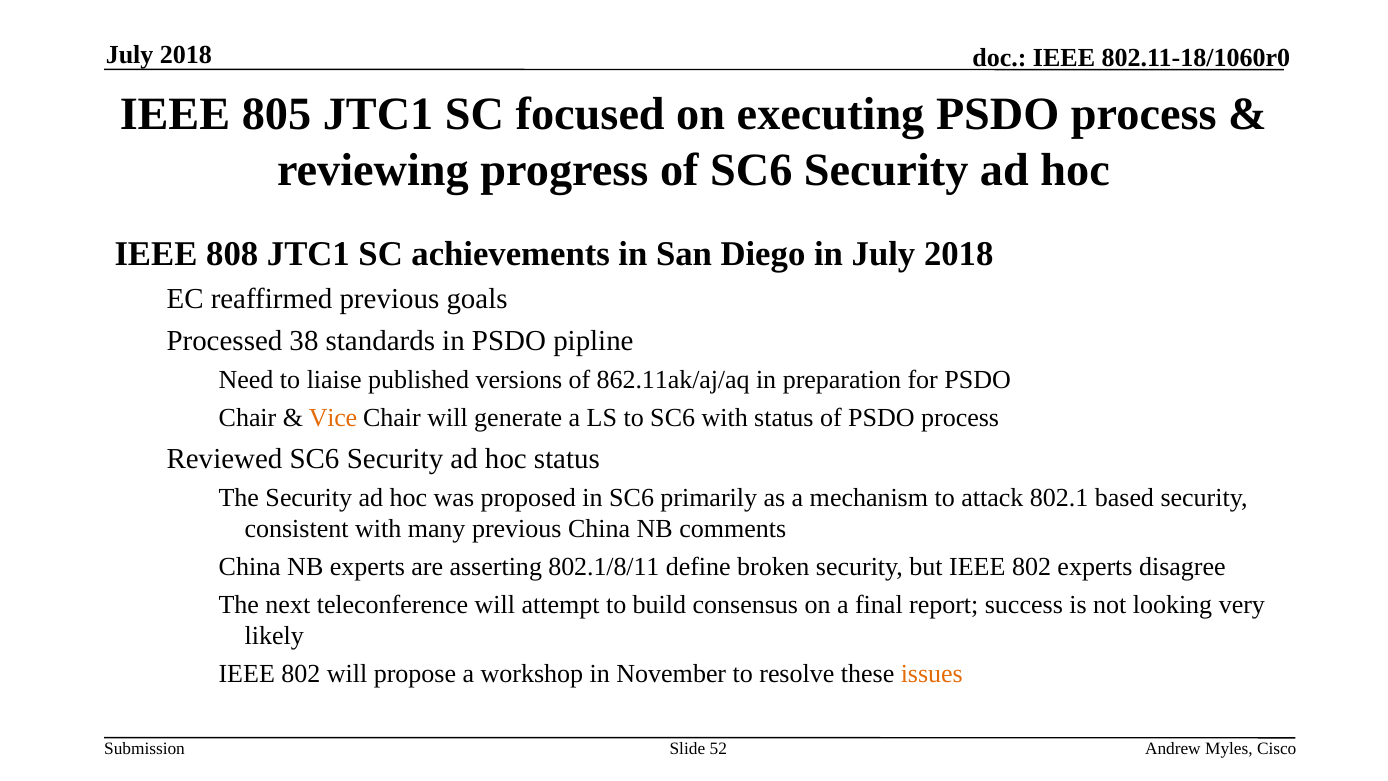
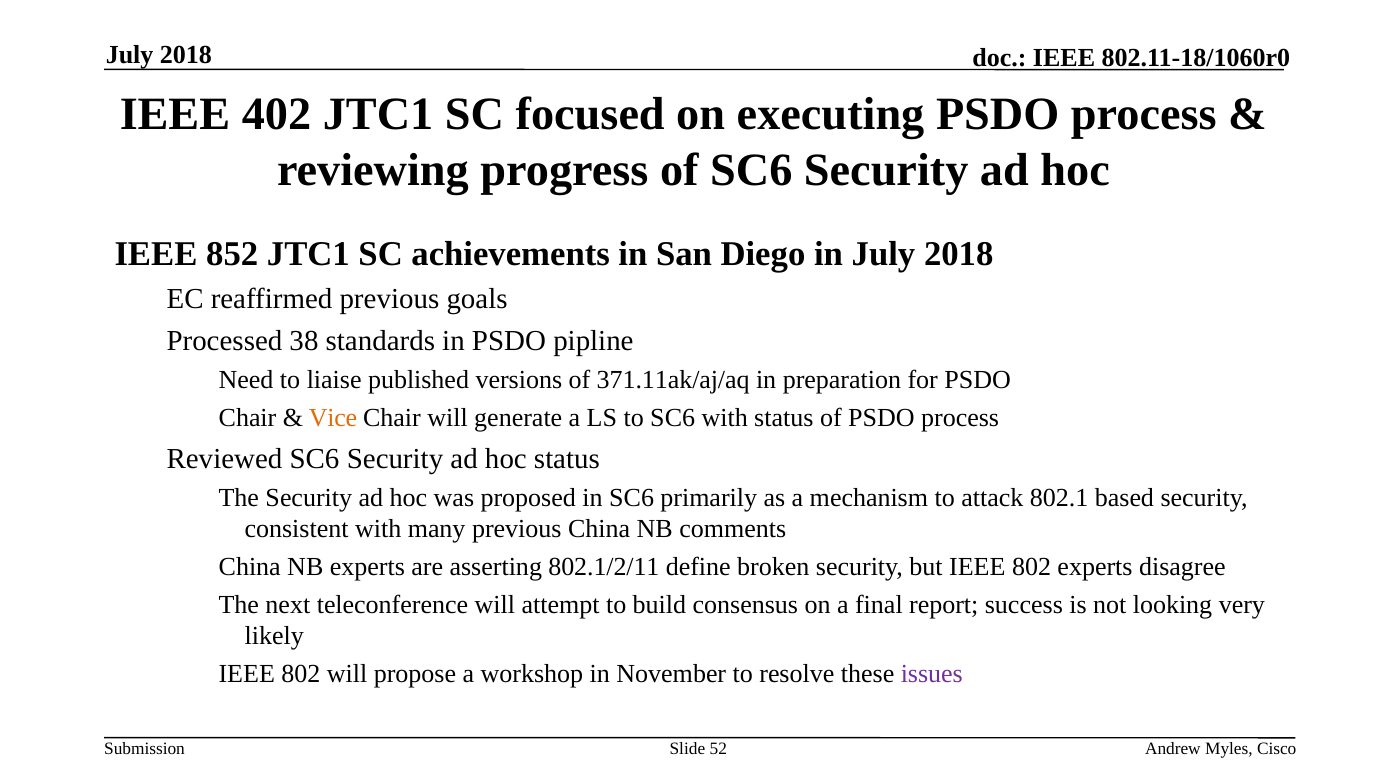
805: 805 -> 402 (276, 114)
808: 808 -> 852 (232, 254)
862.11ak/aj/aq: 862.11ak/aj/aq -> 371.11ak/aj/aq (673, 380)
802.1/8/11: 802.1/8/11 -> 802.1/2/11 (604, 567)
issues colour: orange -> purple (932, 673)
